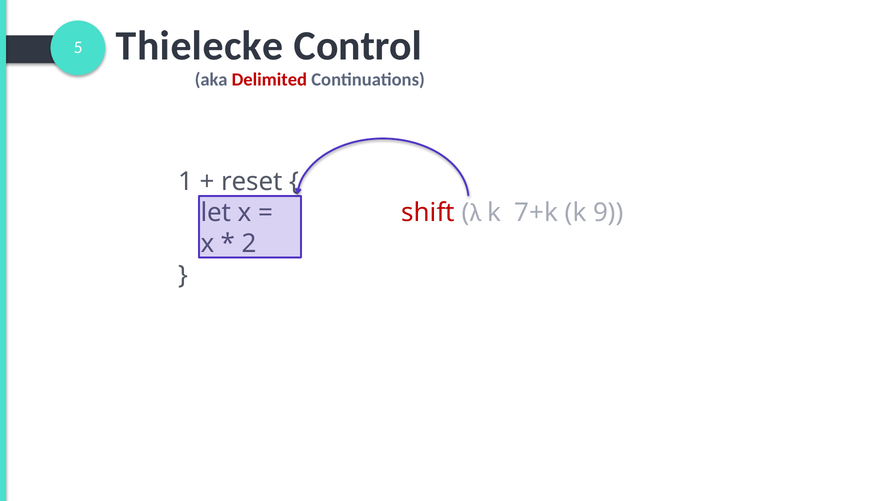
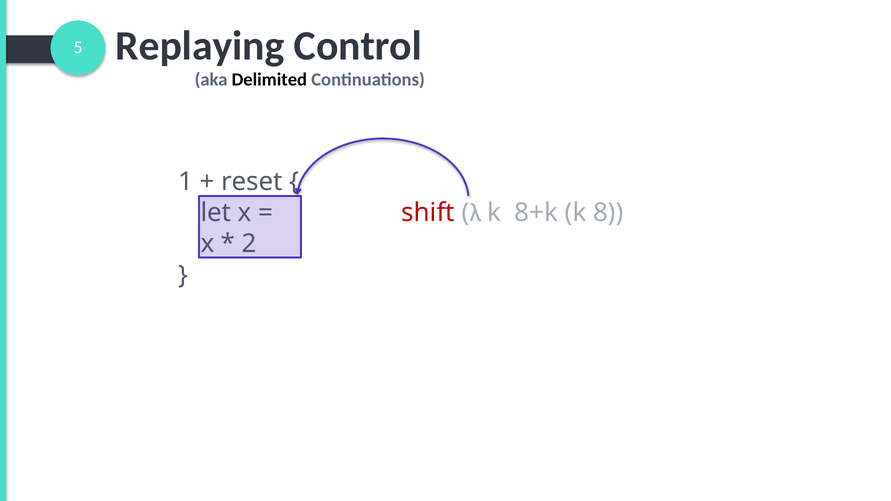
Thielecke: Thielecke -> Replaying (200, 46)
Delimited colour: red -> black (269, 80)
7+k: 7+k -> 8+k (536, 213)
9: 9 -> 8 (608, 213)
